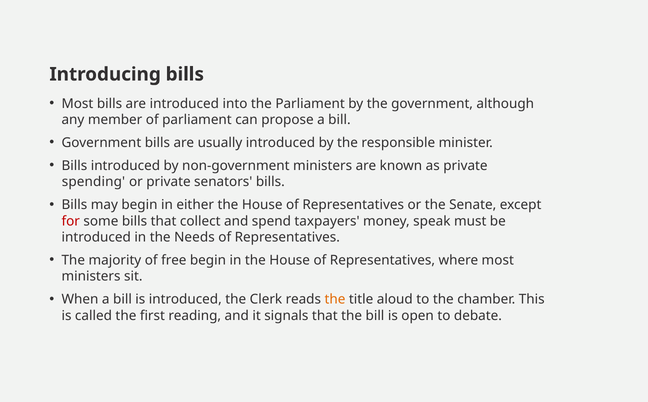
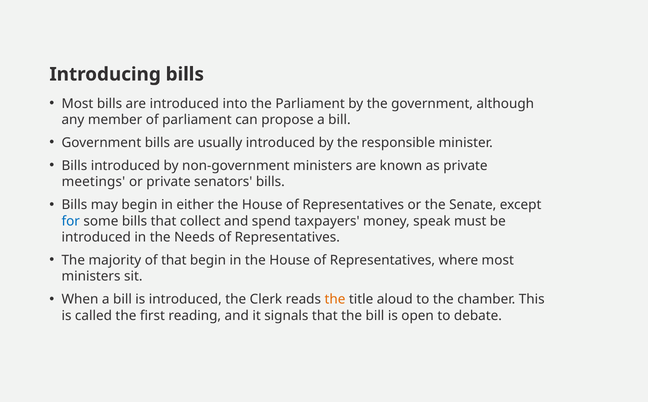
spending: spending -> meetings (93, 182)
for colour: red -> blue (71, 221)
of free: free -> that (174, 260)
